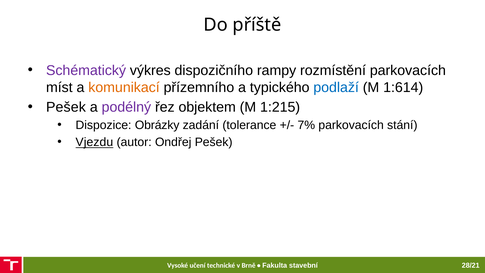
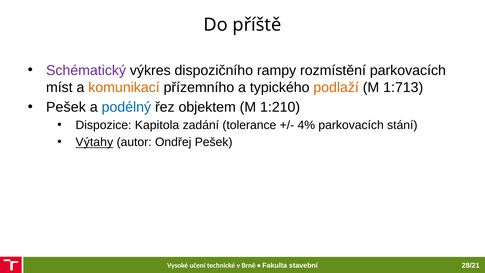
podlaží colour: blue -> orange (336, 87)
1:614: 1:614 -> 1:713 (403, 87)
podélný colour: purple -> blue (126, 107)
1:215: 1:215 -> 1:210 (280, 107)
Obrázky: Obrázky -> Kapitola (157, 125)
7%: 7% -> 4% (306, 125)
Vjezdu: Vjezdu -> Výtahy (94, 142)
